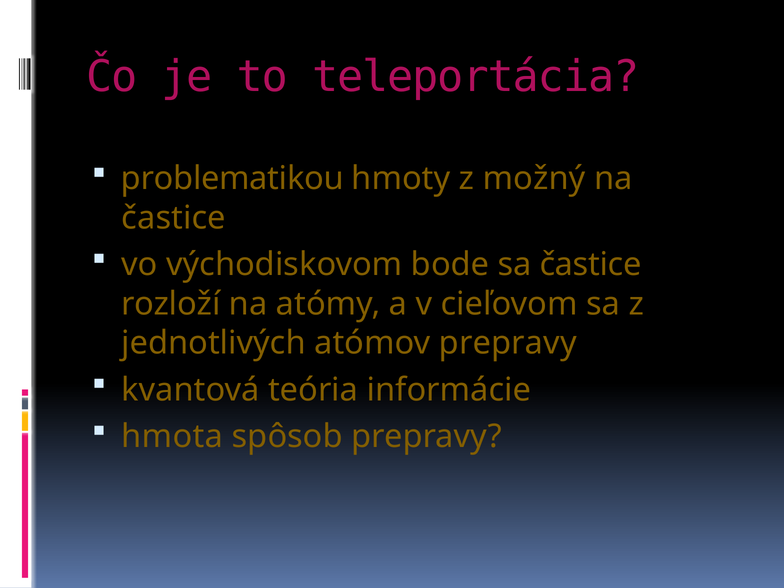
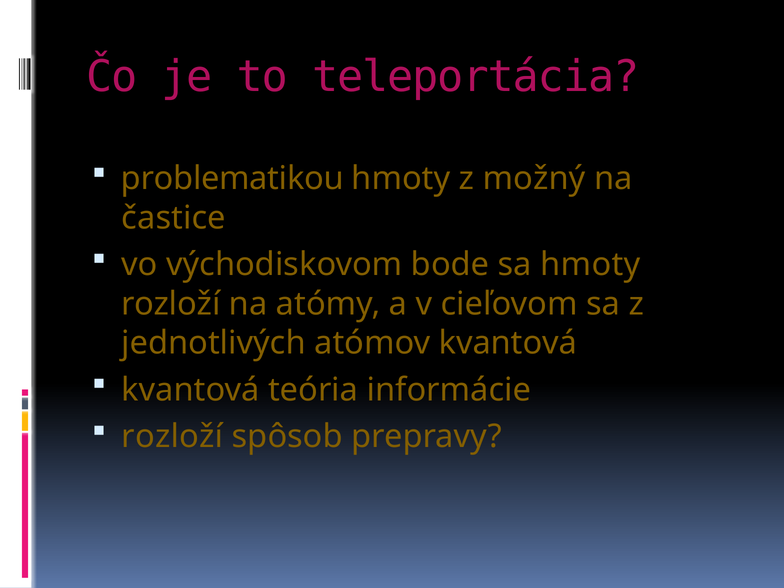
sa častice: častice -> hmoty (590, 265)
atómov prepravy: prepravy -> kvantová (508, 343)
hmota: hmota -> rozloží (172, 437)
